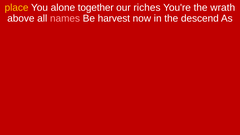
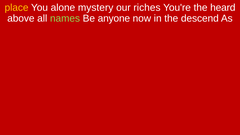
together: together -> mystery (96, 8)
wrath: wrath -> heard (223, 8)
names colour: pink -> light green (65, 18)
harvest: harvest -> anyone (114, 18)
